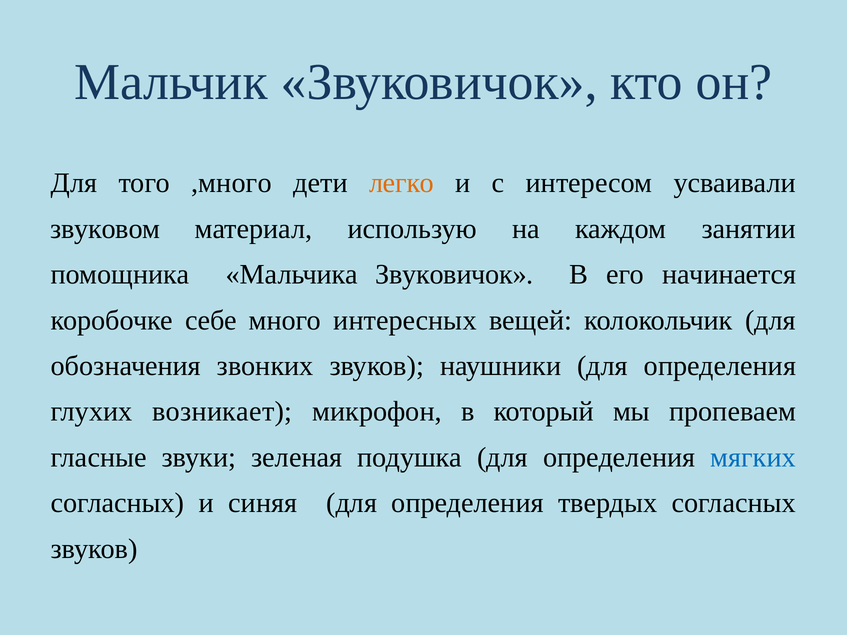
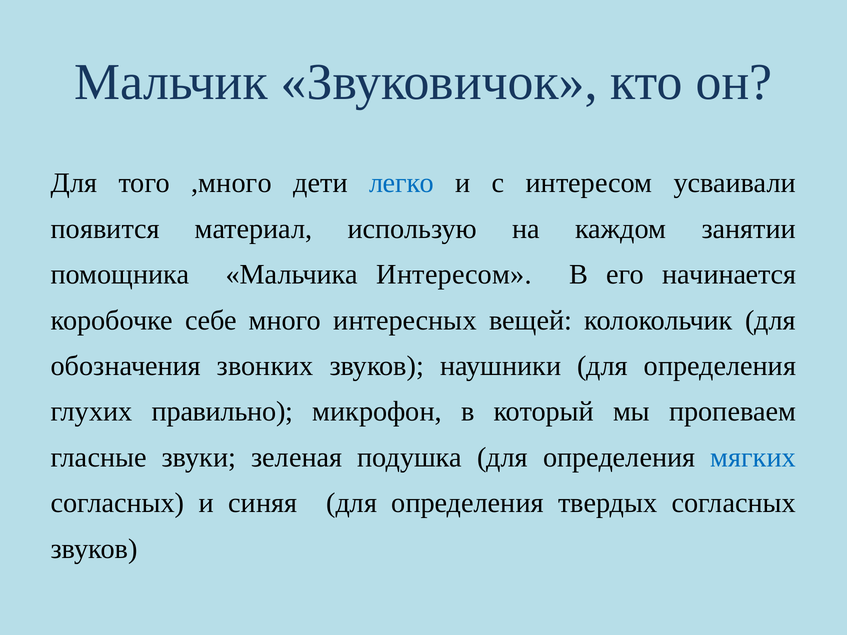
легко colour: orange -> blue (402, 183)
звуковом: звуковом -> появится (105, 229)
Мальчика Звуковичок: Звуковичок -> Интересом (454, 275)
возникает: возникает -> правильно (222, 412)
